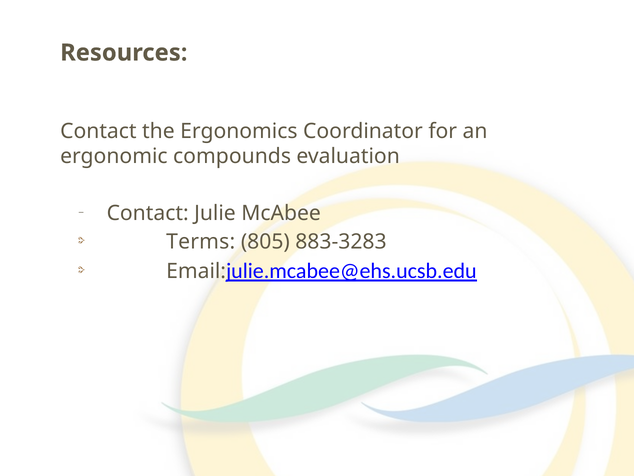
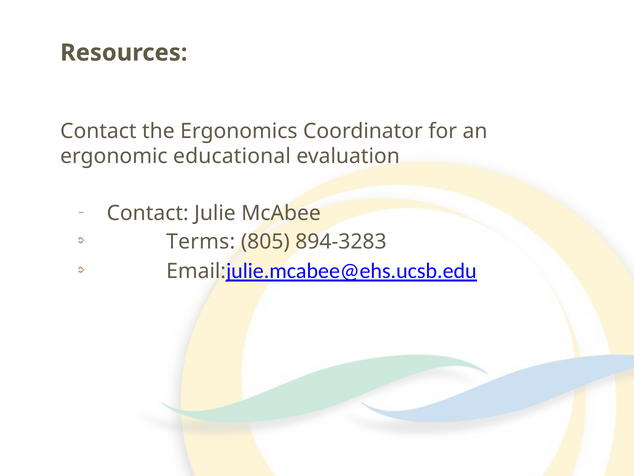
compounds: compounds -> educational (232, 156)
883-3283: 883-3283 -> 894-3283 (341, 242)
